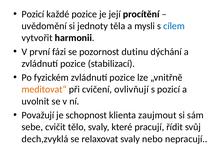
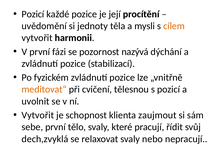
cílem colour: blue -> orange (174, 26)
dutinu: dutinu -> nazývá (135, 52)
ovlivňují: ovlivňují -> tělesnou (131, 89)
Považují: Považují -> Vytvořit (38, 115)
sebe cvičit: cvičit -> první (55, 127)
